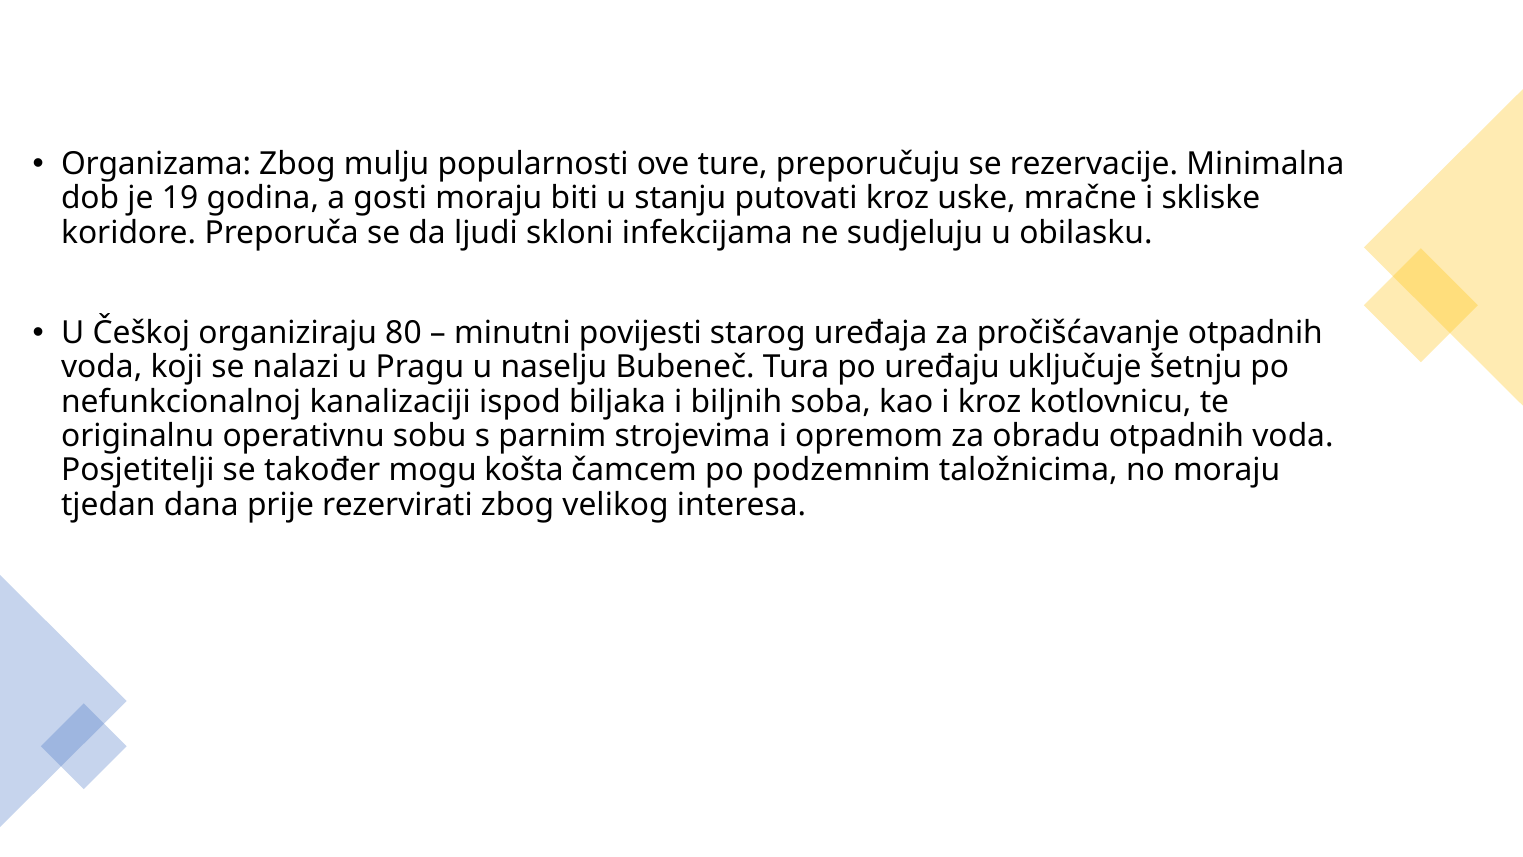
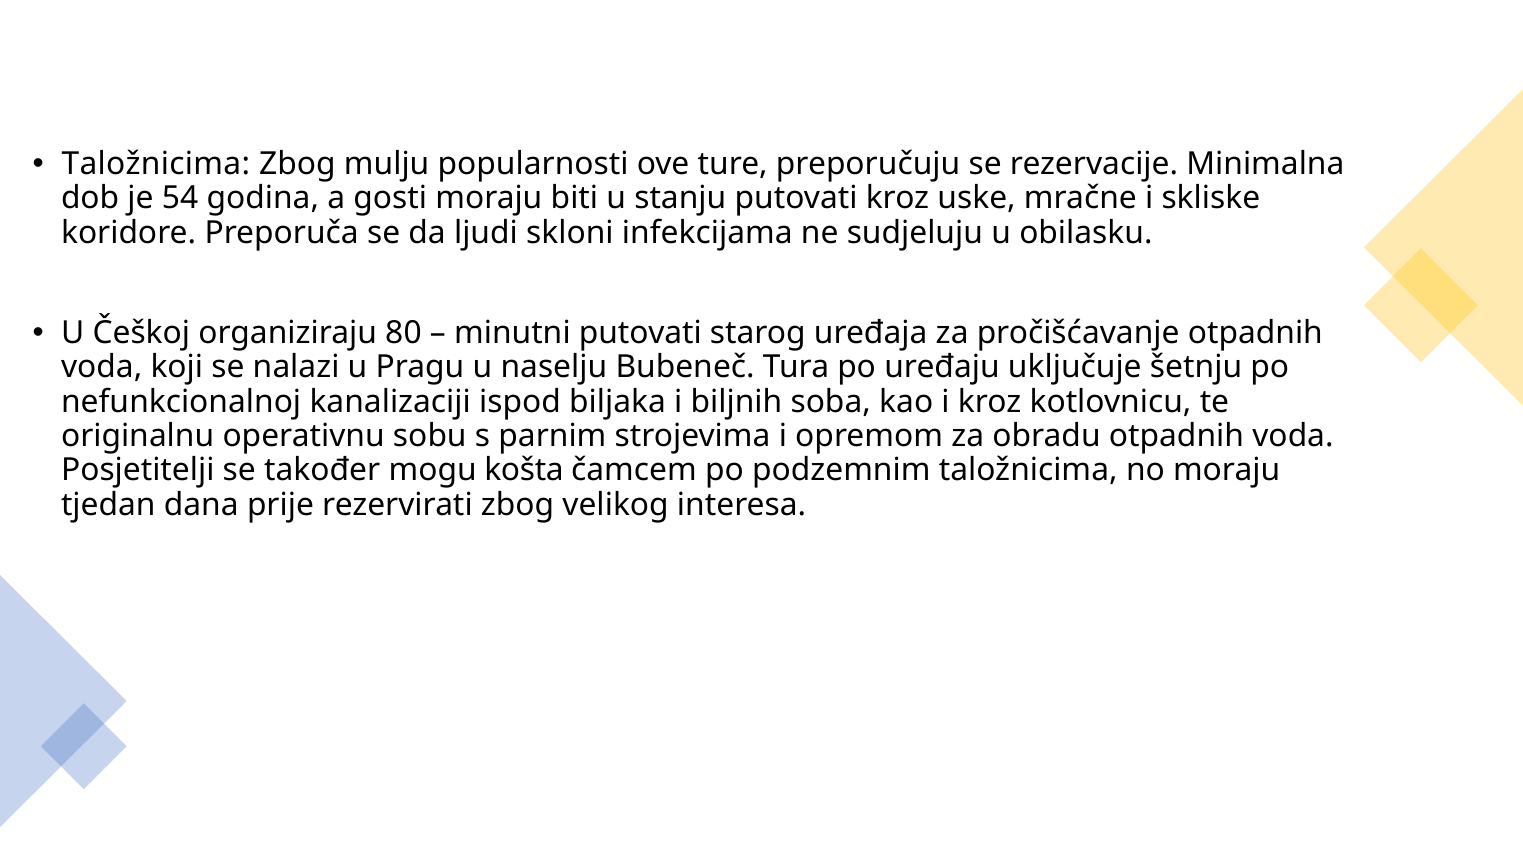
Organizama: Organizama -> Taložnicima (156, 164)
19: 19 -> 54 (180, 198)
minutni povijesti: povijesti -> putovati (640, 333)
